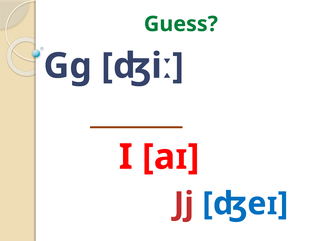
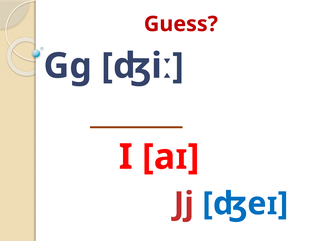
Guess colour: green -> red (181, 24)
